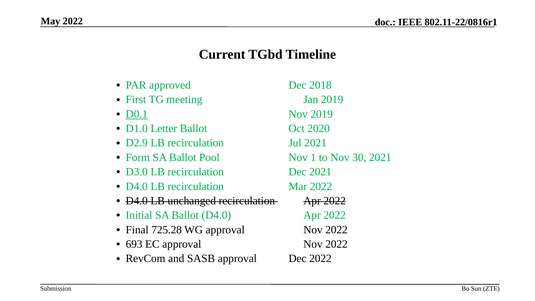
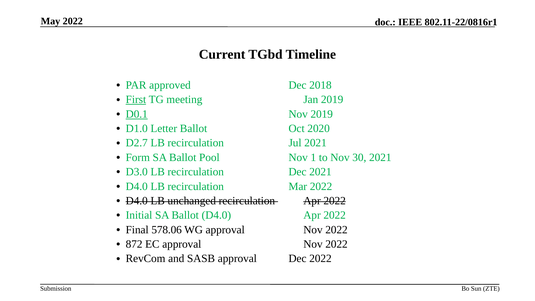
First underline: none -> present (136, 100)
D2.9: D2.9 -> D2.7 (137, 143)
725.28: 725.28 -> 578.06 (167, 230)
693: 693 -> 872 (134, 244)
